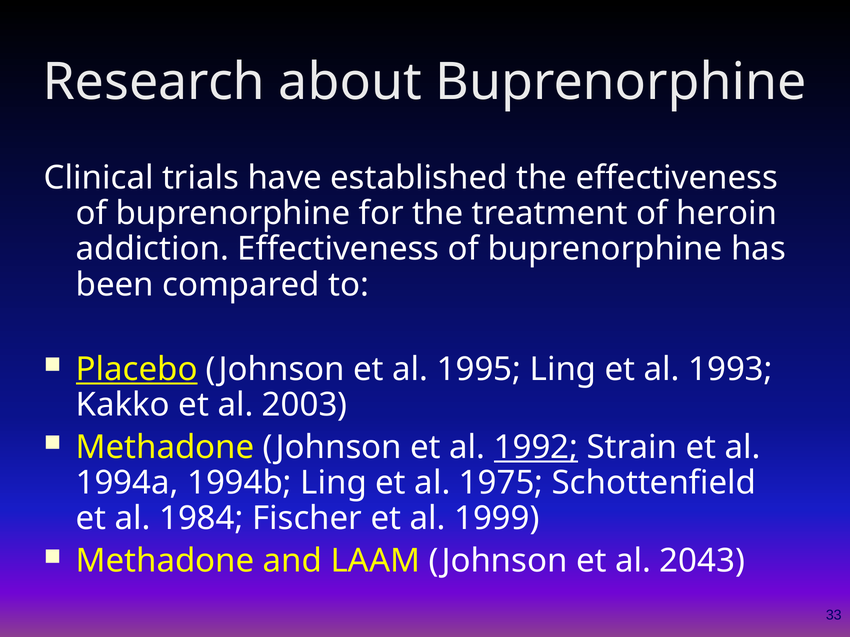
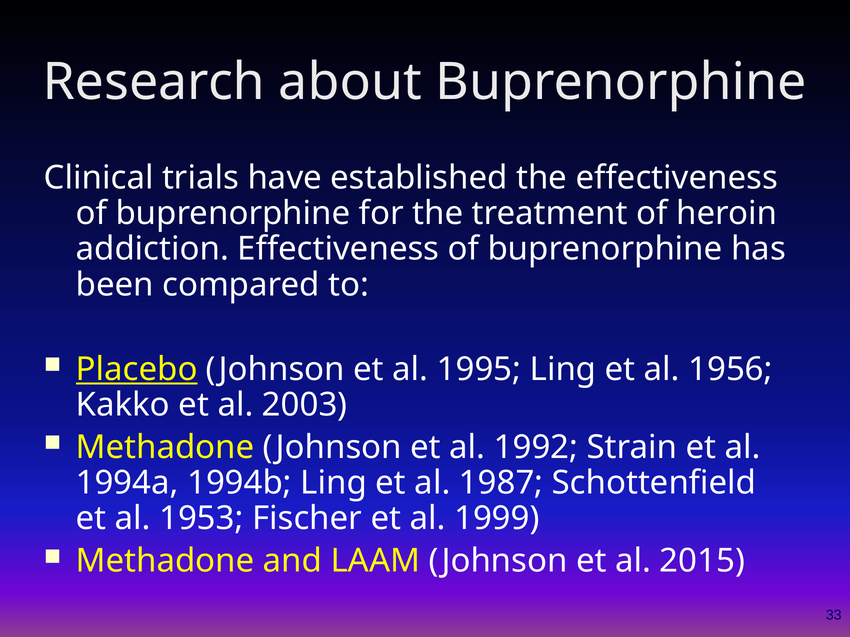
1993: 1993 -> 1956 (730, 370)
1992 underline: present -> none (536, 448)
1975: 1975 -> 1987 (501, 483)
1984: 1984 -> 1953 (201, 519)
2043: 2043 -> 2015 (702, 561)
